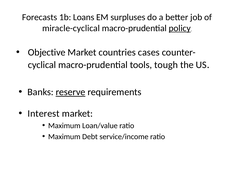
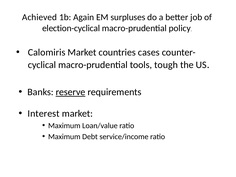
Forecasts: Forecasts -> Achieved (40, 17)
Loans: Loans -> Again (84, 17)
miracle-cyclical: miracle-cyclical -> election-cyclical (71, 28)
policy underline: present -> none (180, 28)
Objective: Objective -> Calomiris (47, 52)
